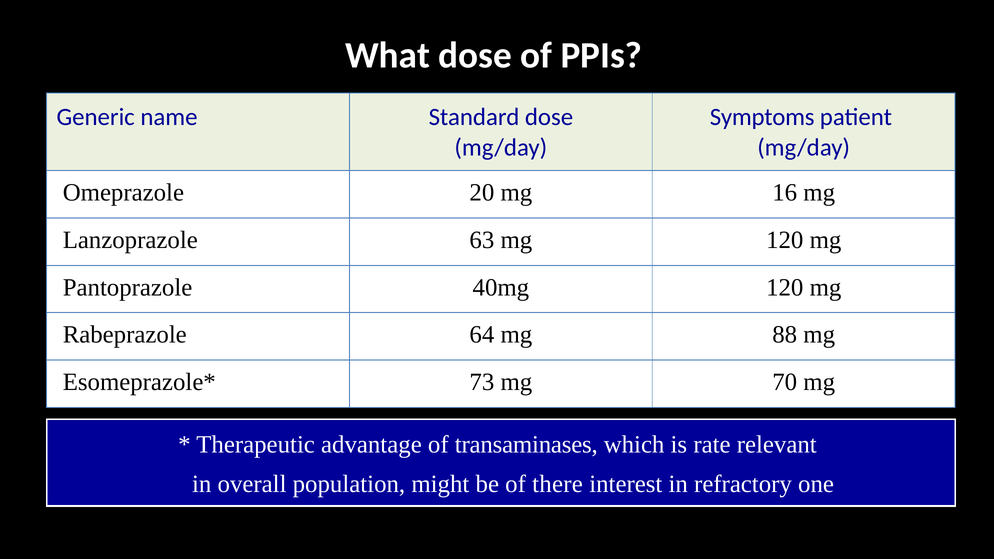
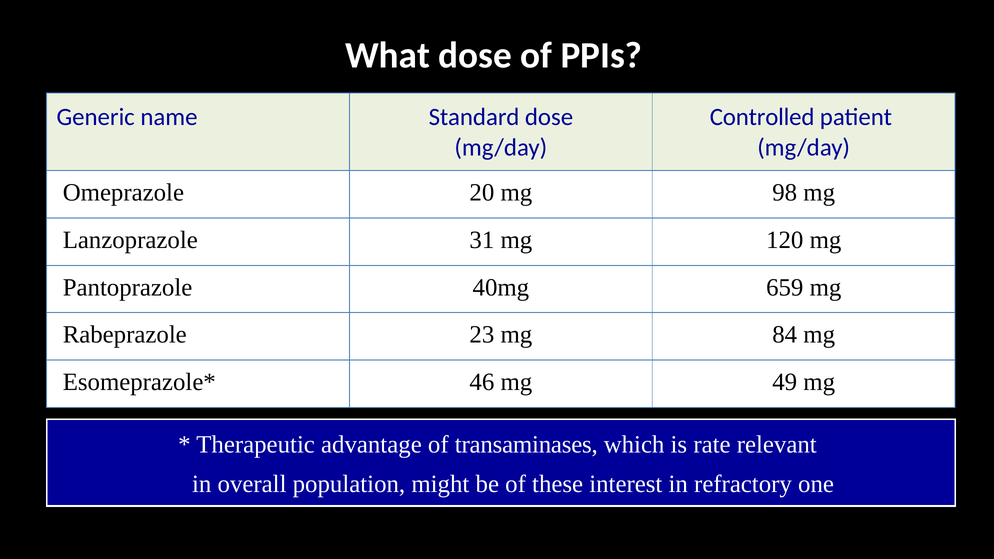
Symptoms: Symptoms -> Controlled (762, 117)
16: 16 -> 98 (785, 193)
63: 63 -> 31 (482, 240)
40mg 120: 120 -> 659 (785, 288)
64: 64 -> 23 (482, 335)
88: 88 -> 84 (785, 335)
73: 73 -> 46 (482, 382)
70: 70 -> 49 (785, 382)
there: there -> these (558, 484)
